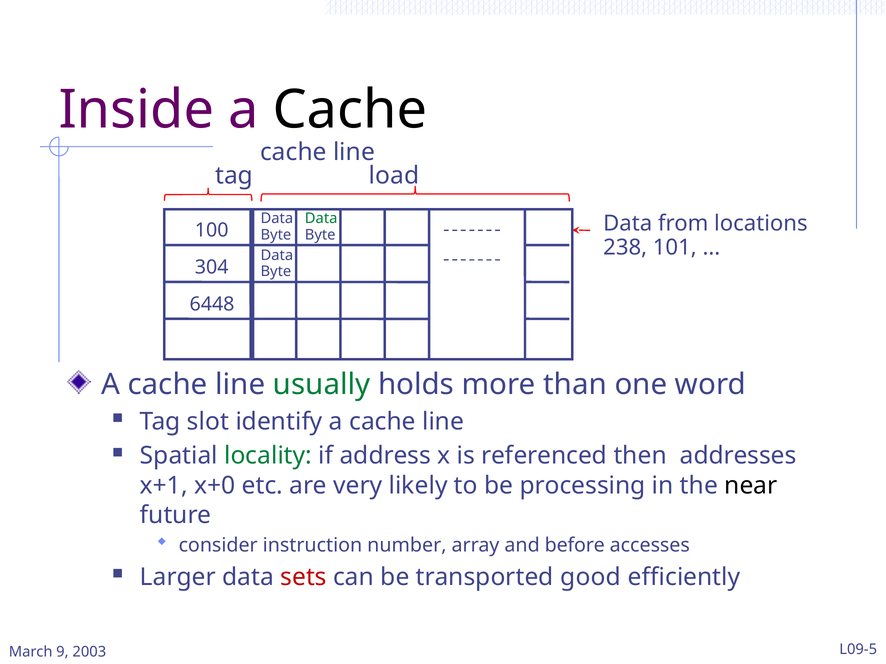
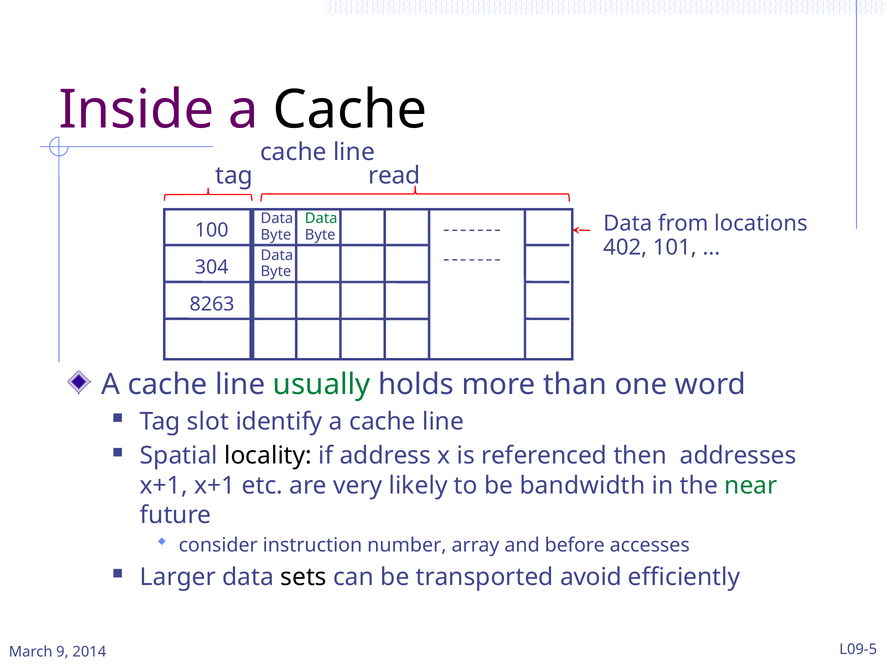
load: load -> read (394, 176)
238: 238 -> 402 (625, 248)
6448: 6448 -> 8263 (212, 305)
locality colour: green -> black (268, 456)
x+1 x+0: x+0 -> x+1 (215, 486)
processing: processing -> bandwidth (582, 486)
near colour: black -> green (751, 486)
sets colour: red -> black (303, 577)
good: good -> avoid (591, 577)
2003: 2003 -> 2014 (89, 652)
